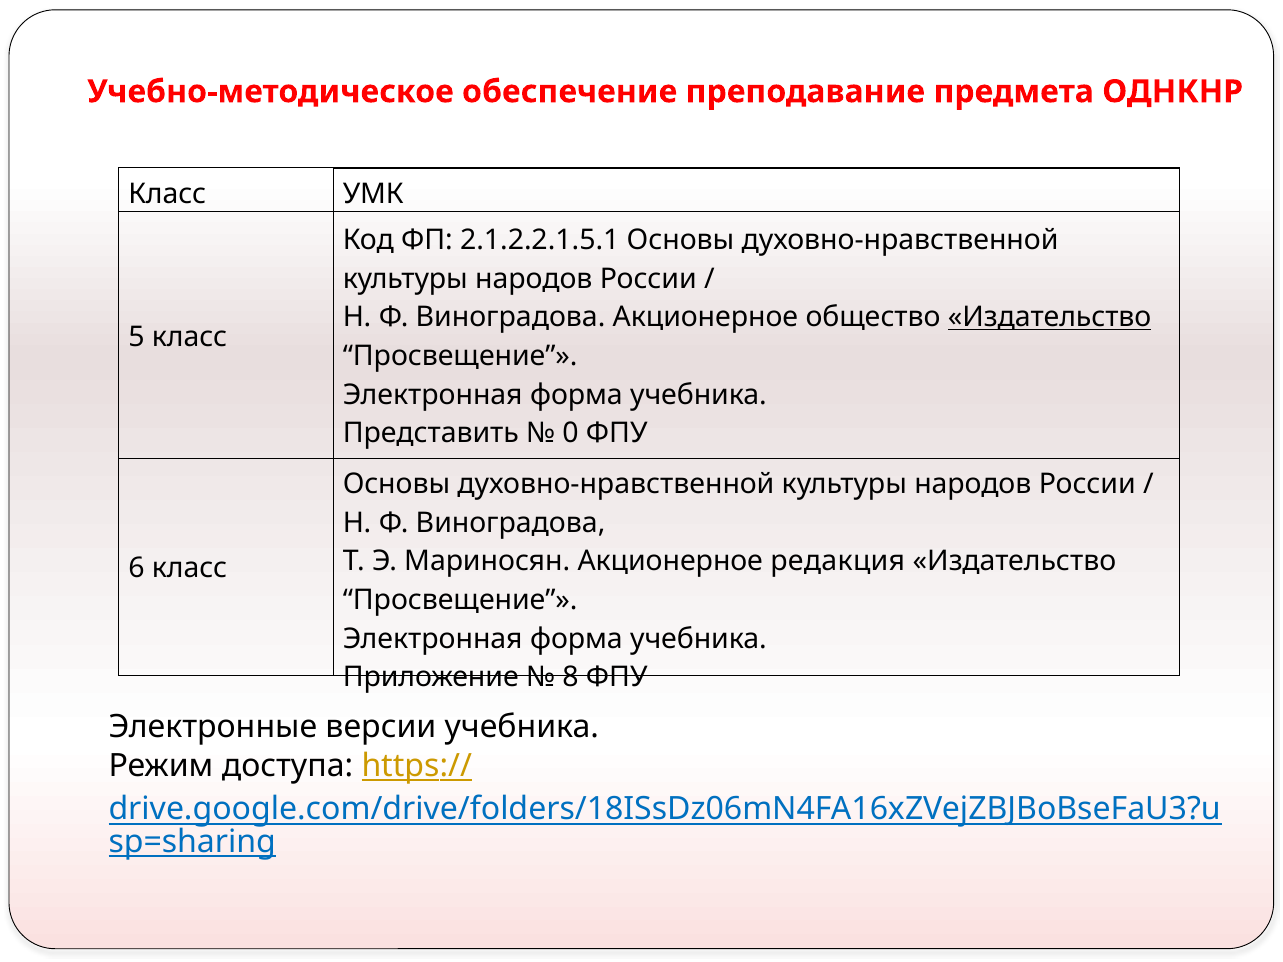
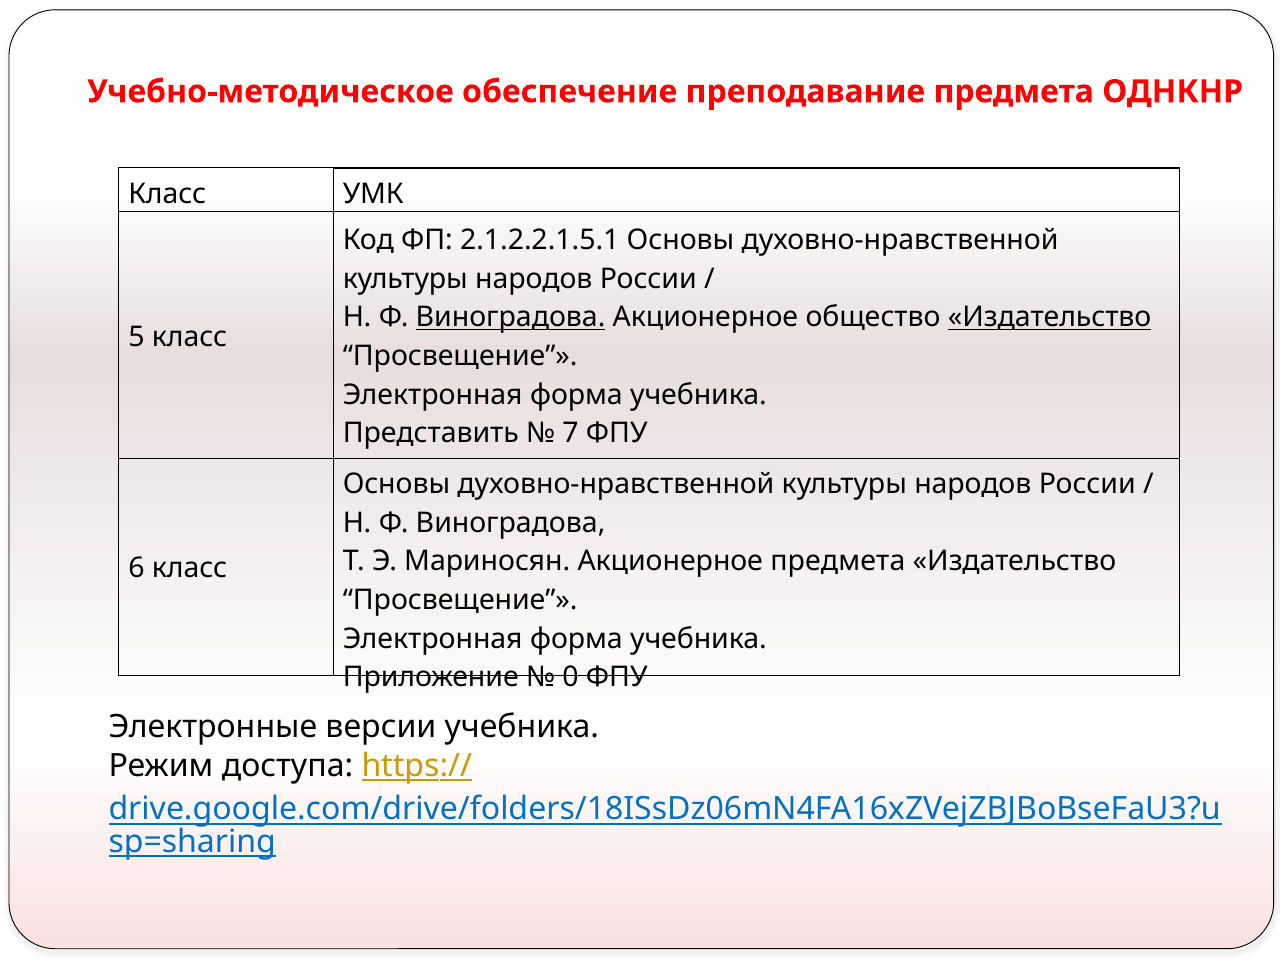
Виноградова underline: none -> present (511, 317)
0: 0 -> 7 (571, 433)
Акционерное редакция: редакция -> предмета (838, 562)
8: 8 -> 0 (571, 678)
